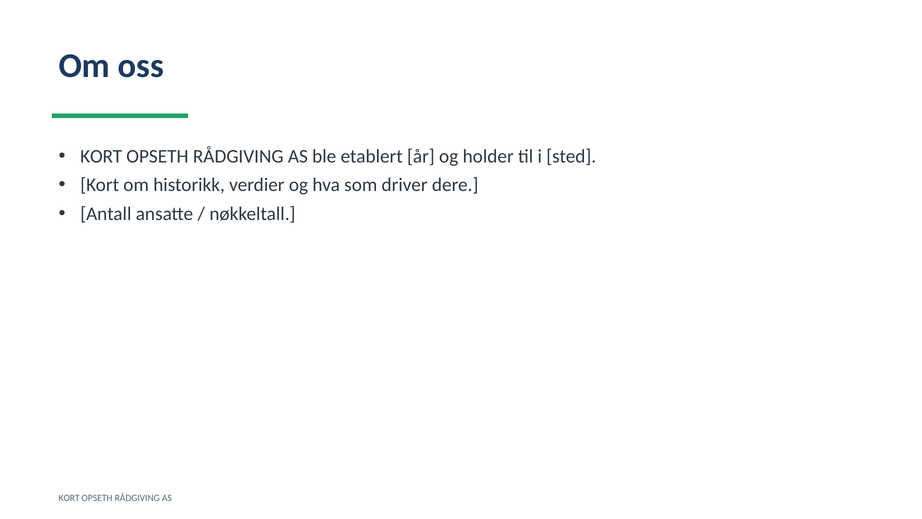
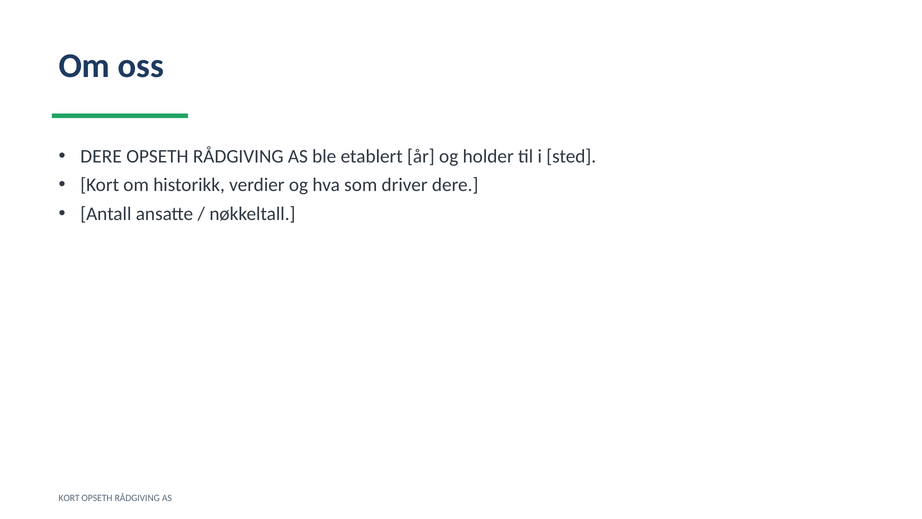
KORT: KORT -> DERE (101, 156)
